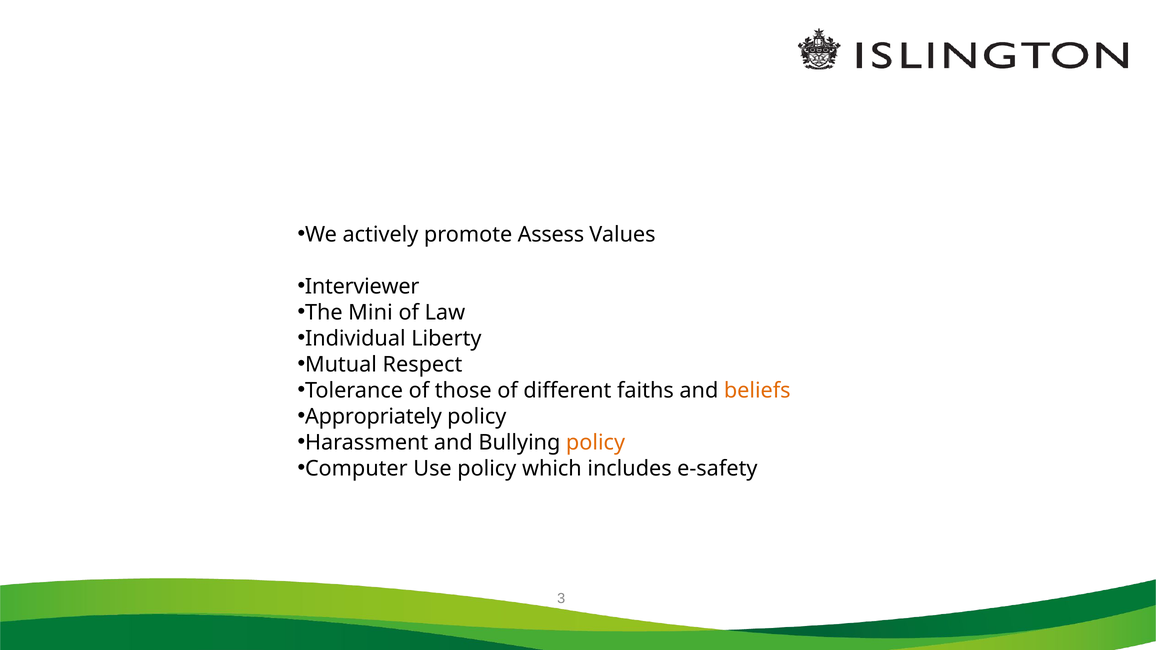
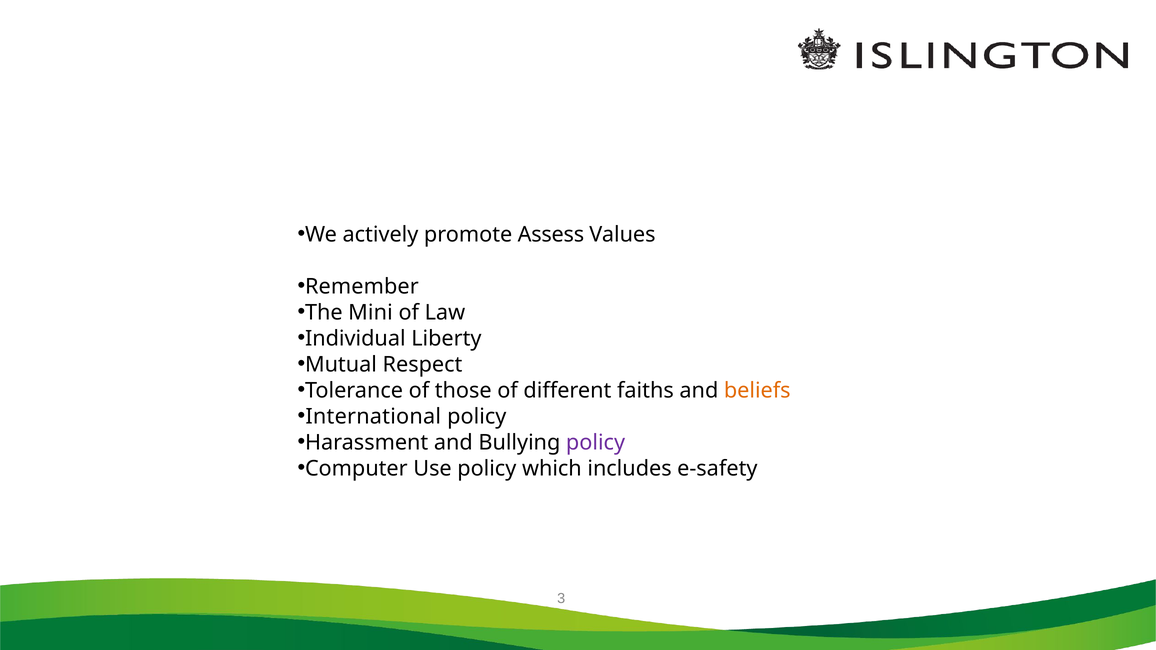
Interviewer: Interviewer -> Remember (362, 286)
Appropriately: Appropriately -> International (373, 417)
policy colour: orange -> purple (596, 443)
